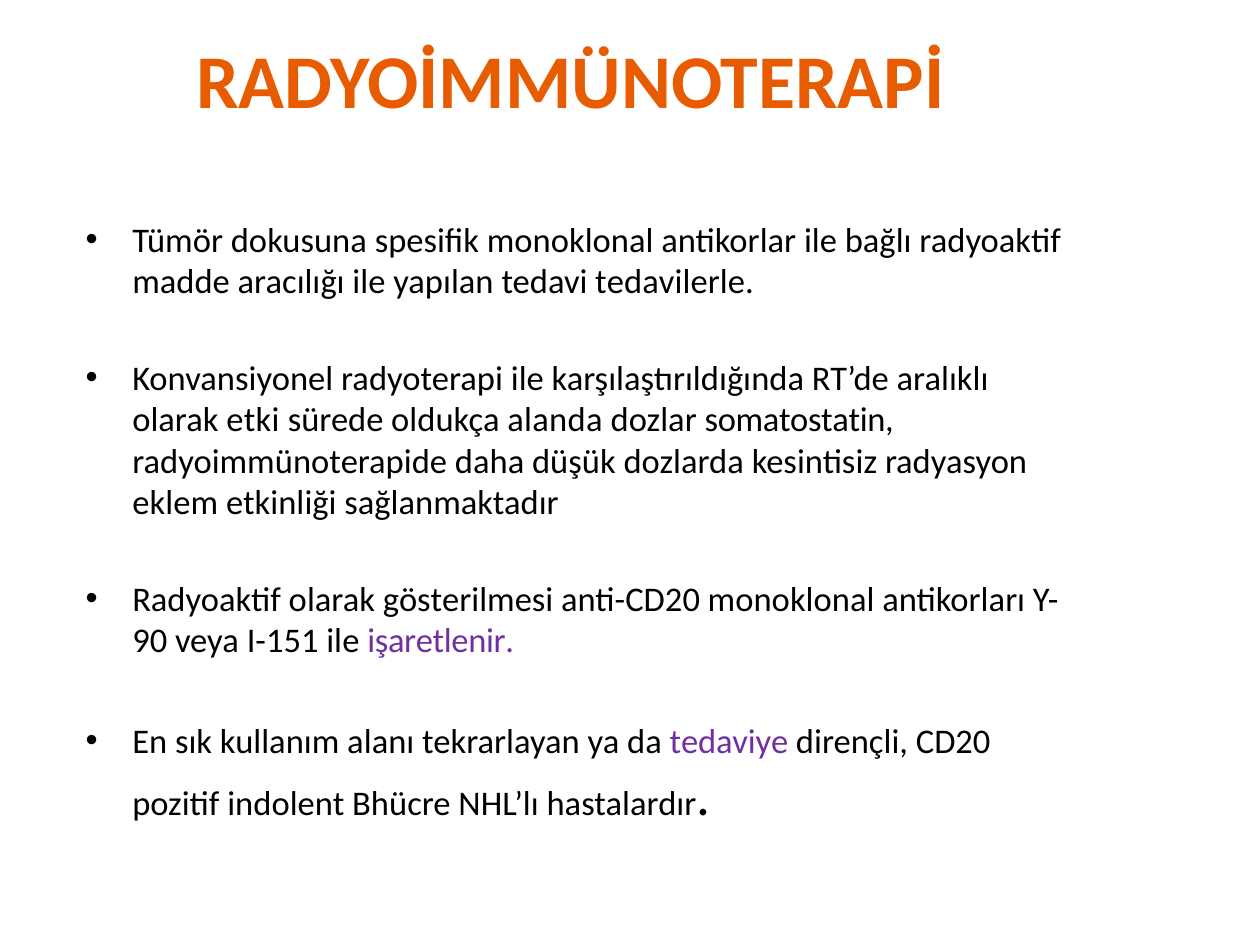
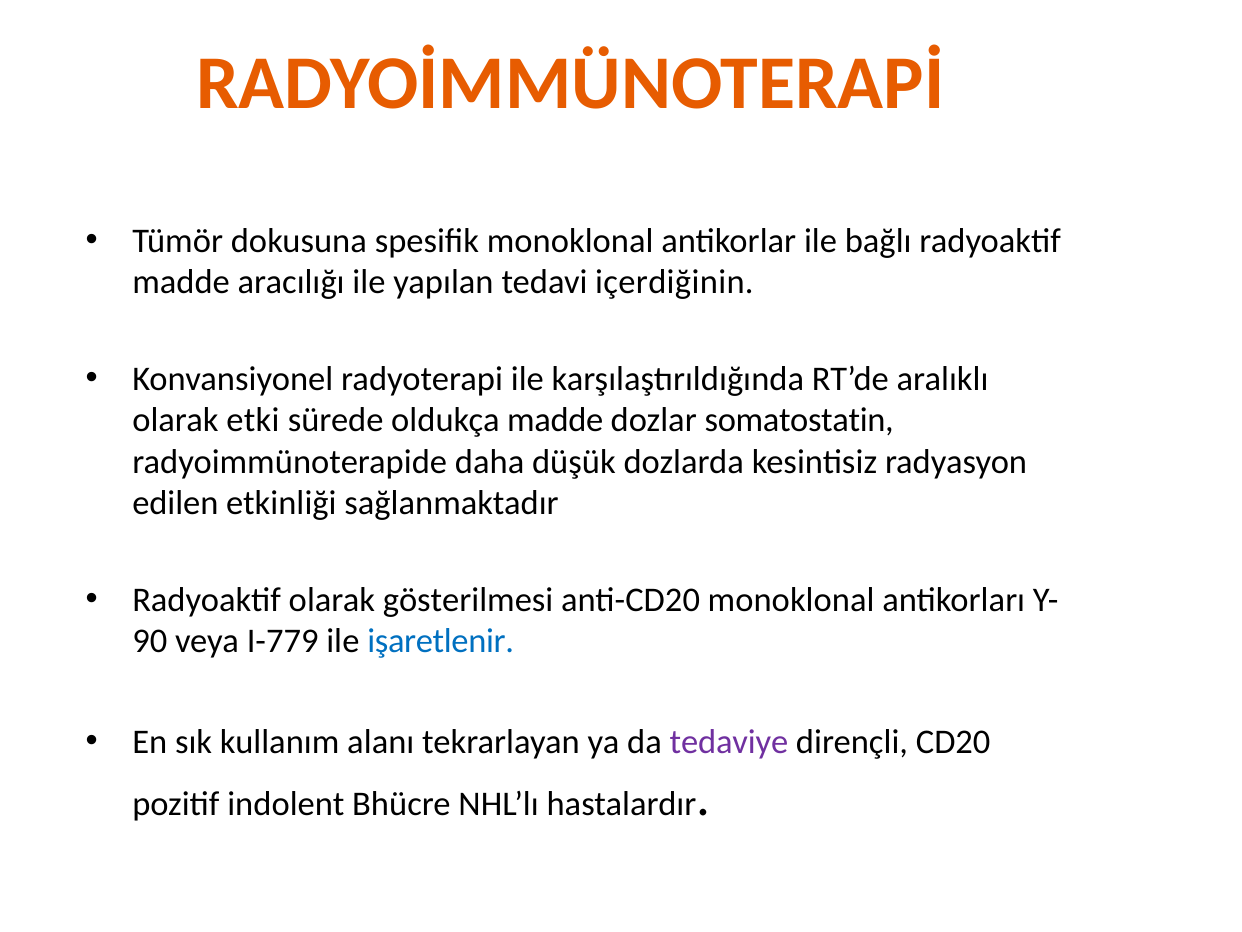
tedavilerle: tedavilerle -> içerdiğinin (674, 282)
oldukça alanda: alanda -> madde (555, 420)
eklem: eklem -> edilen (175, 503)
I-151: I-151 -> I-779 (283, 641)
işaretlenir colour: purple -> blue (441, 641)
